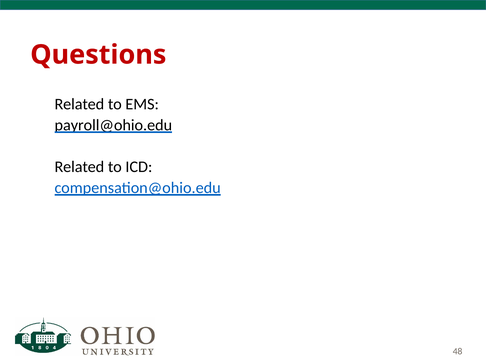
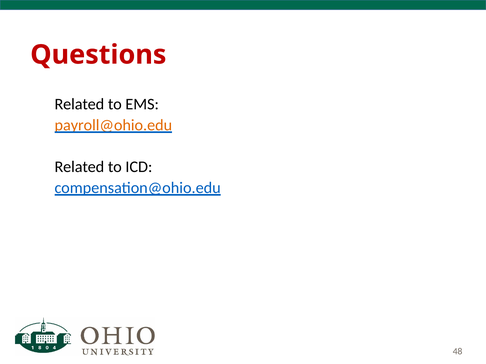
payroll@ohio.edu colour: black -> orange (113, 125)
